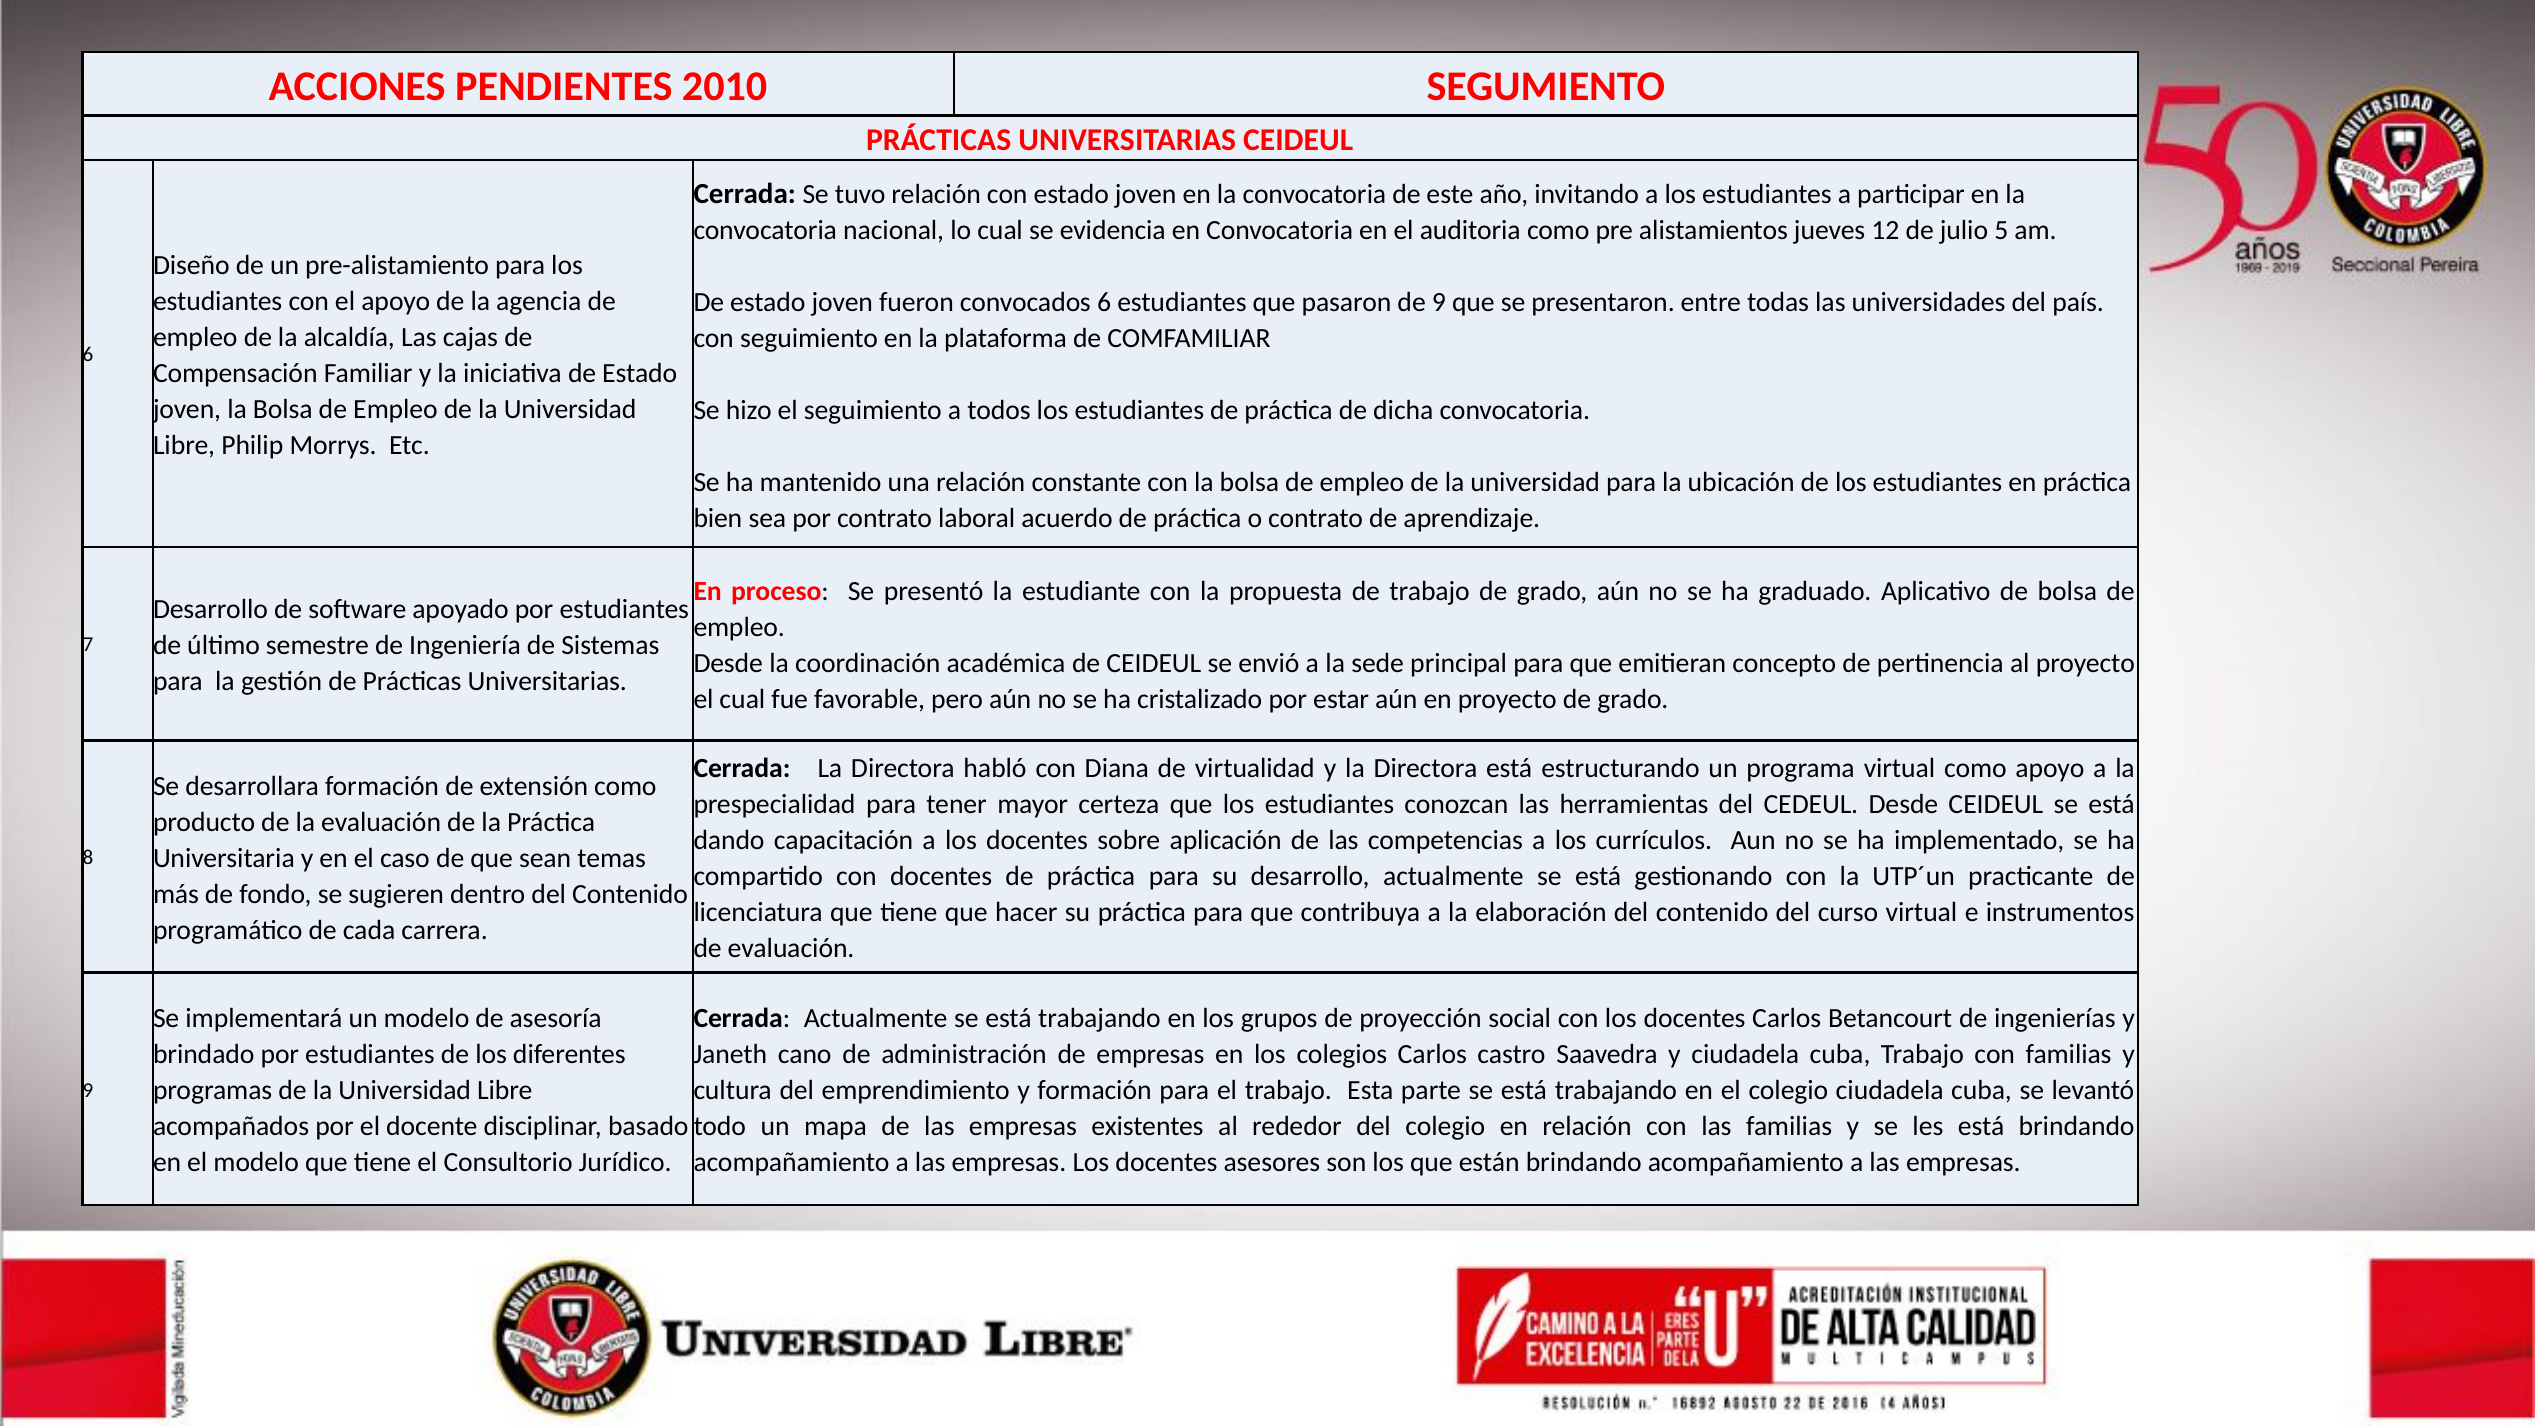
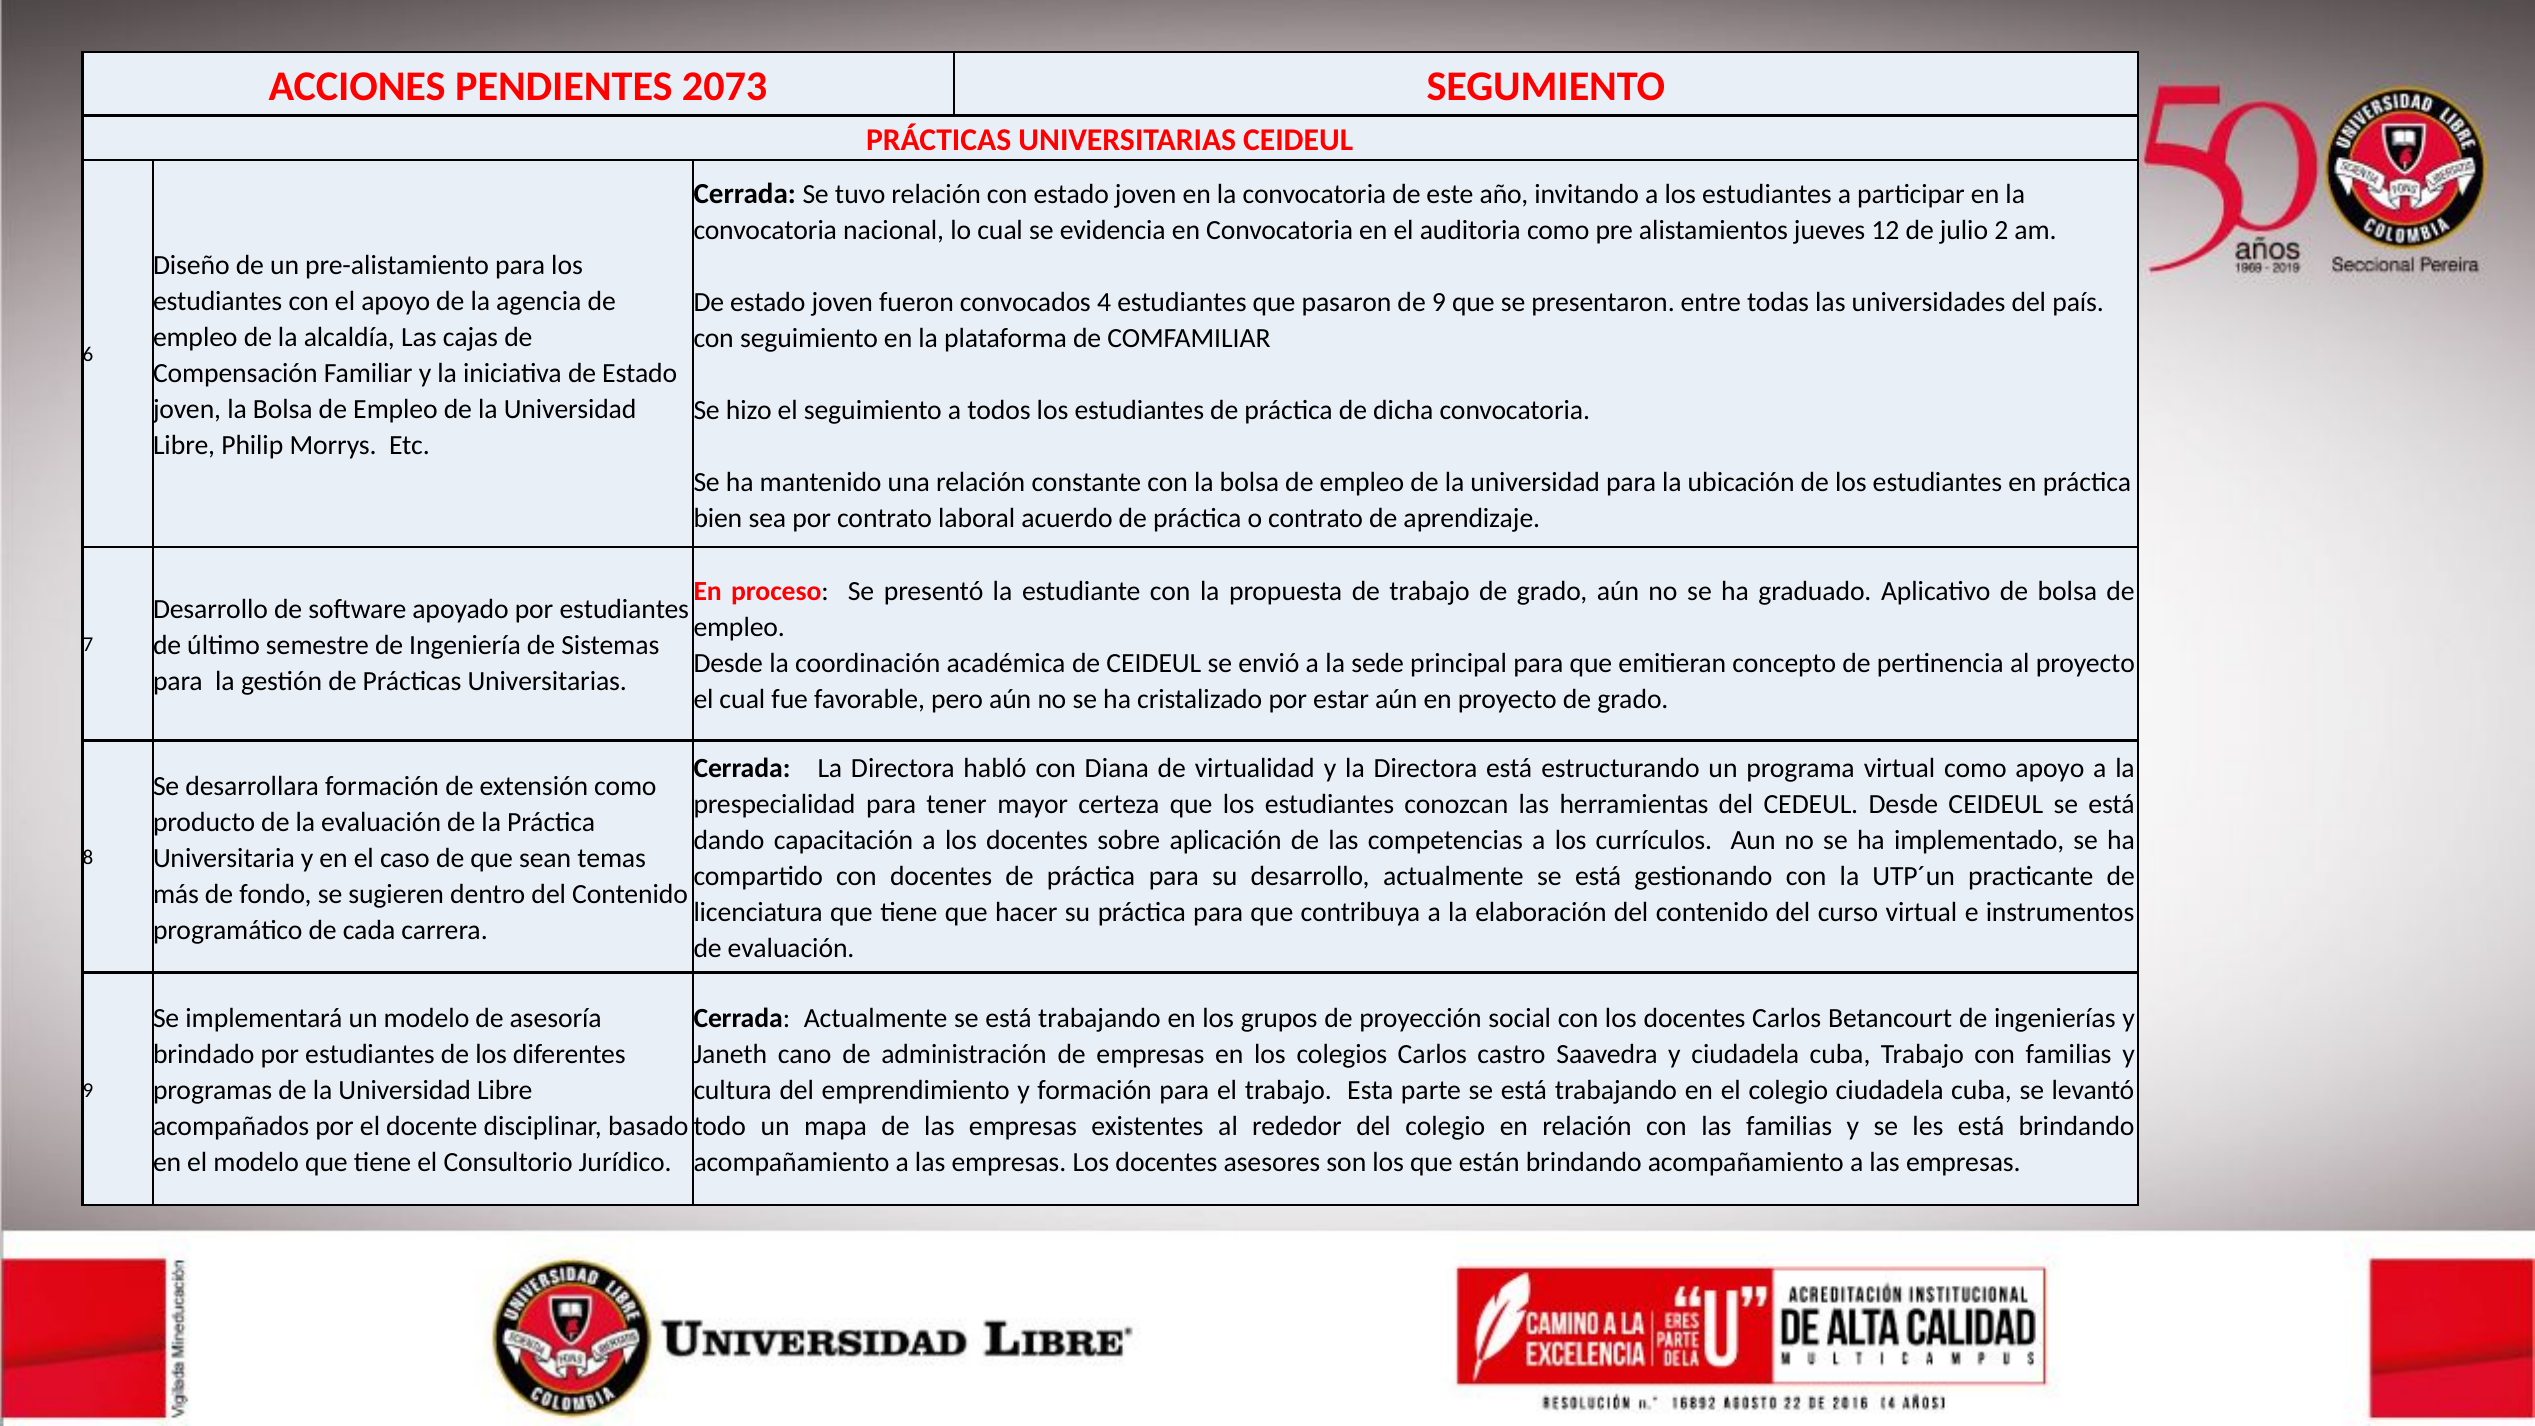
2010: 2010 -> 2073 (725, 86)
5: 5 -> 2 (2001, 231)
convocados 6: 6 -> 4 (1104, 302)
